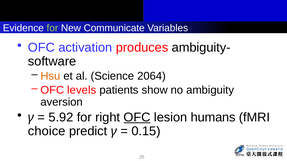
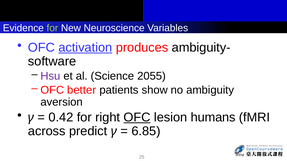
Communicate: Communicate -> Neuroscience (114, 28)
activation underline: none -> present (85, 48)
Hsu colour: orange -> purple (50, 76)
2064: 2064 -> 2055 (152, 76)
levels: levels -> better (82, 90)
5.92: 5.92 -> 0.42 (61, 118)
choice: choice -> across (47, 131)
0.15: 0.15 -> 6.85 (146, 131)
